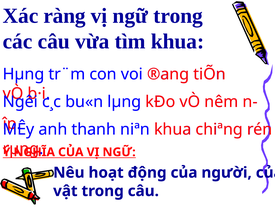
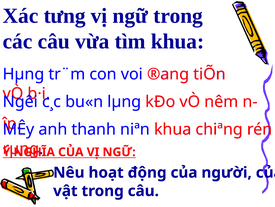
ràng: ràng -> tưng (65, 16)
